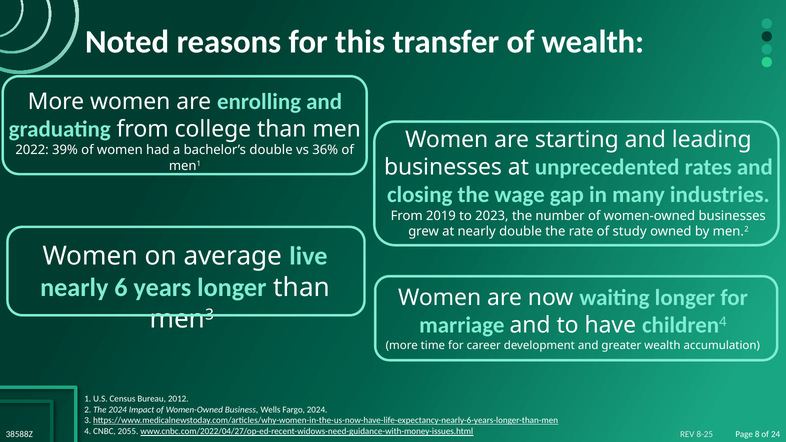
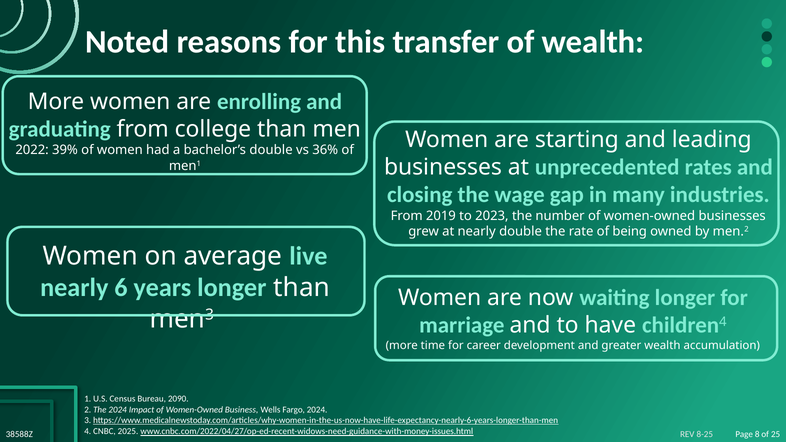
study: study -> being (630, 232)
2012: 2012 -> 2090 (178, 399)
2055: 2055 -> 2025 (128, 432)
24: 24 -> 25 (776, 434)
